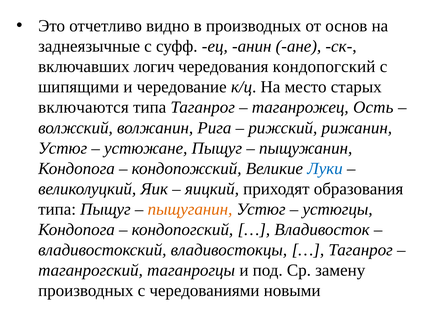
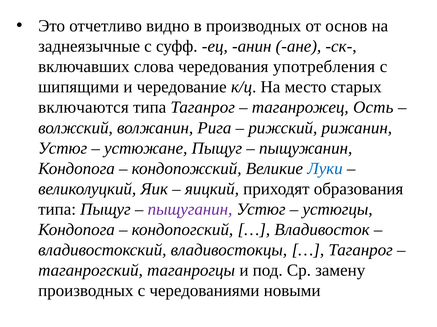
логич: логич -> слова (154, 67)
чередования кондопогский: кондопогский -> употребления (324, 67)
пыщуганин colour: orange -> purple (190, 210)
